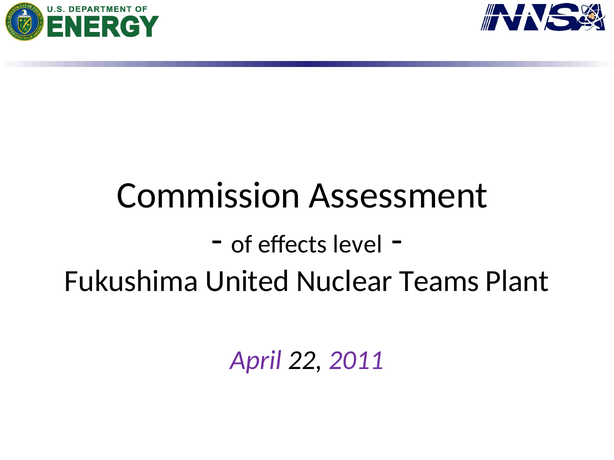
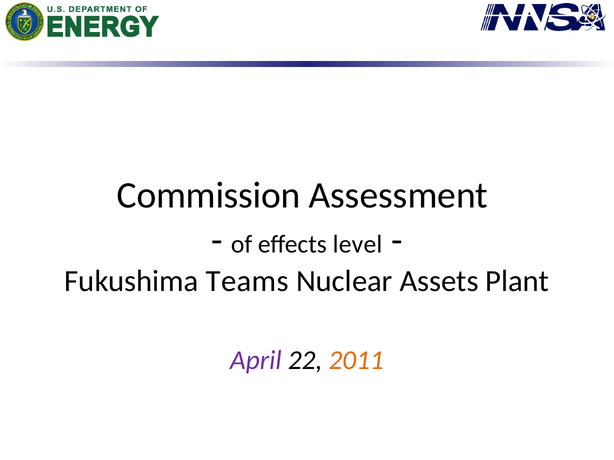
United: United -> Teams (247, 281)
Teams: Teams -> Assets (439, 281)
2011 colour: purple -> orange (356, 361)
